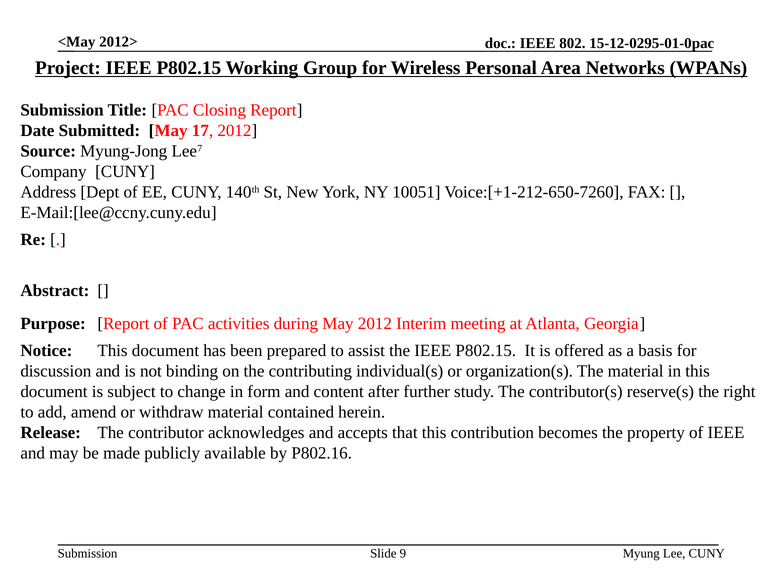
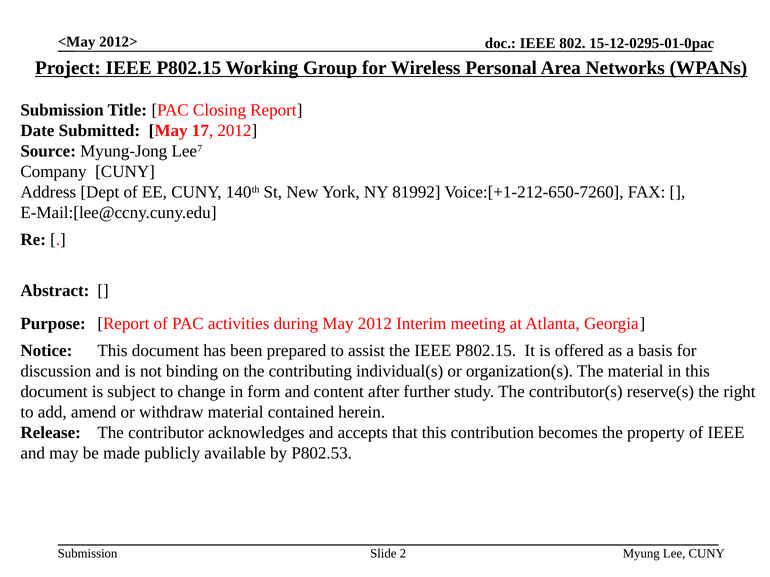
10051: 10051 -> 81992 (416, 192)
P802.16: P802.16 -> P802.53 (322, 454)
9: 9 -> 2 (403, 554)
